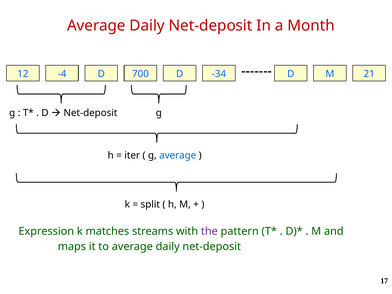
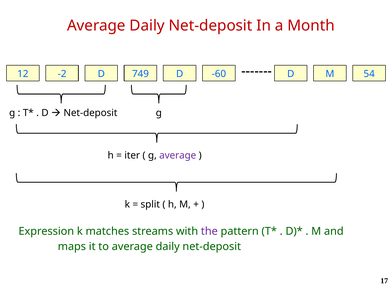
-4: -4 -> -2 (62, 74)
700: 700 -> 749 (140, 74)
-34: -34 -> -60 (219, 74)
21: 21 -> 54 (369, 74)
average colour: blue -> purple (178, 155)
